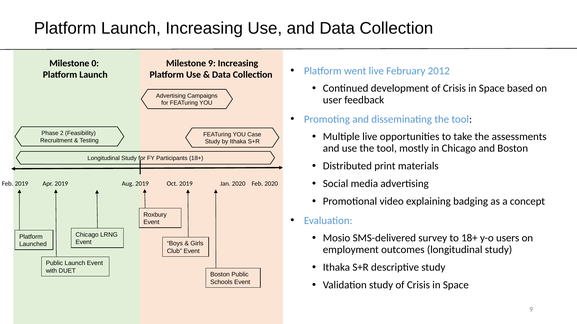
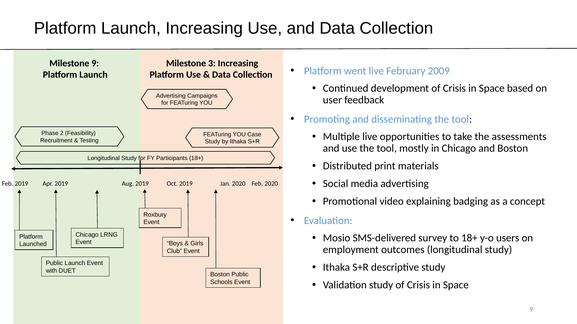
Milestone 0: 0 -> 9 (95, 63)
Milestone 9: 9 -> 3 (212, 63)
2012: 2012 -> 2009 (439, 71)
